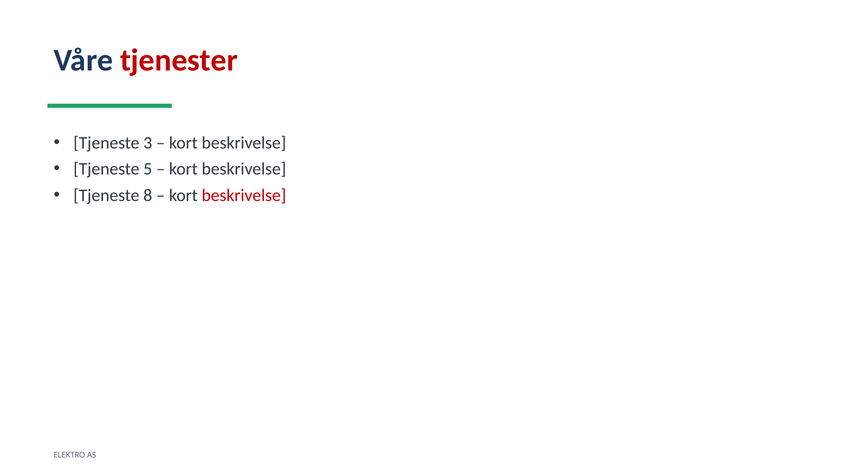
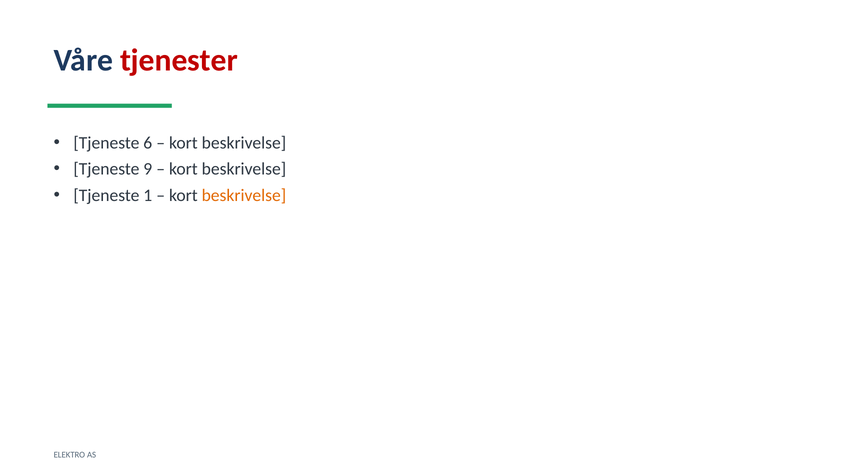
3: 3 -> 6 (148, 143)
5: 5 -> 9 (148, 169)
8: 8 -> 1 (148, 195)
beskrivelse colour: red -> orange (244, 195)
